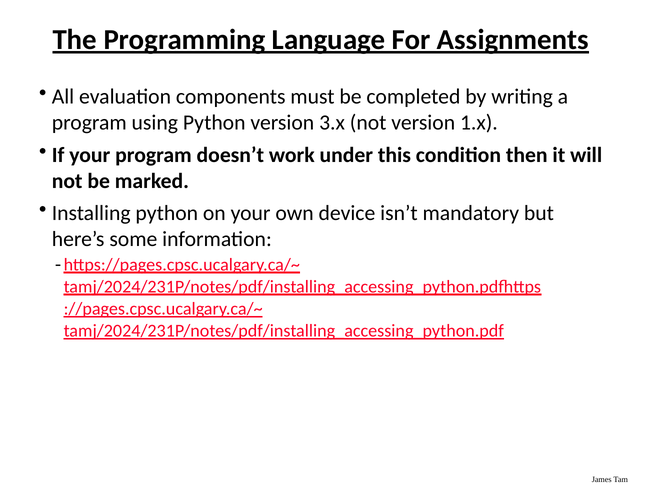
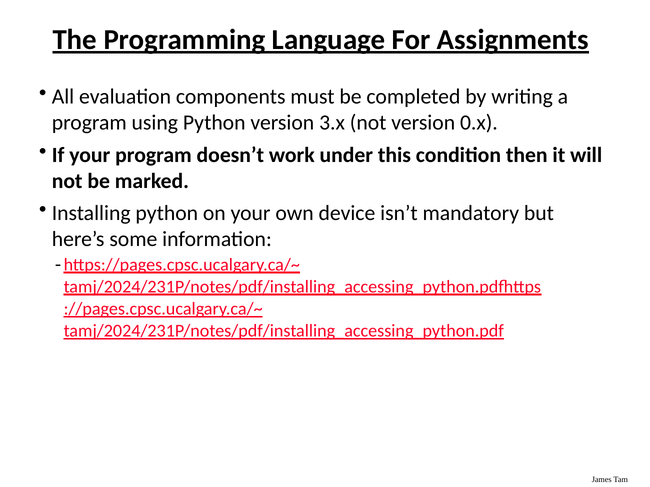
1.x: 1.x -> 0.x (479, 123)
